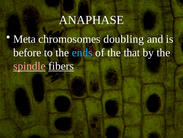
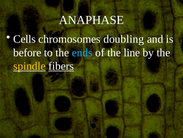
Meta: Meta -> Cells (24, 39)
that: that -> line (132, 52)
spindle colour: pink -> yellow (29, 66)
